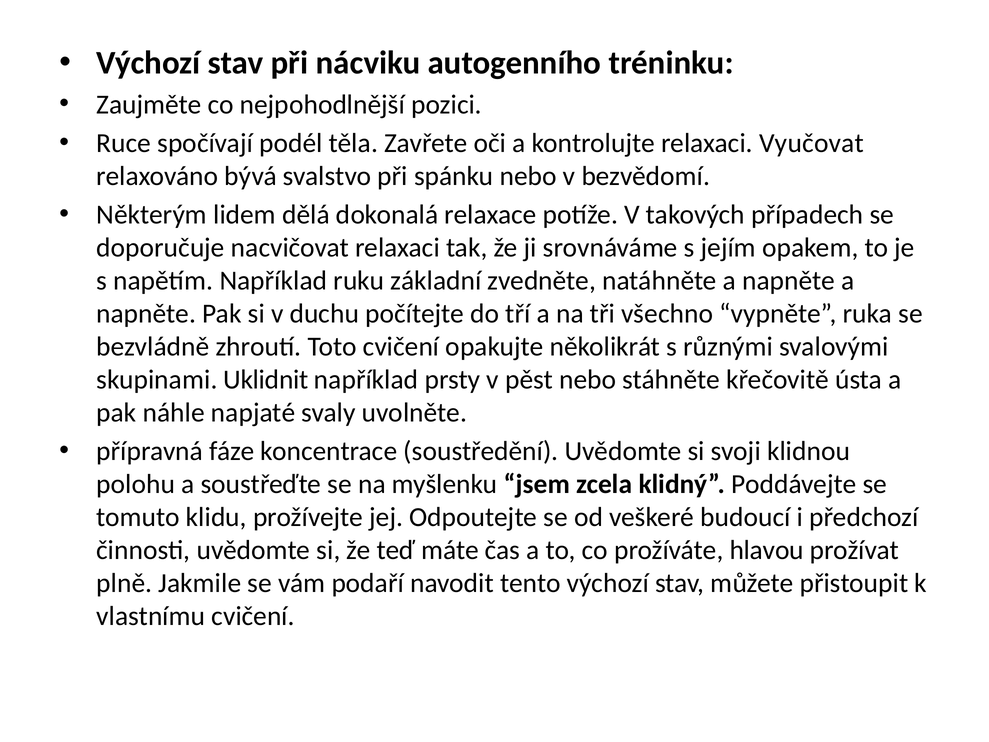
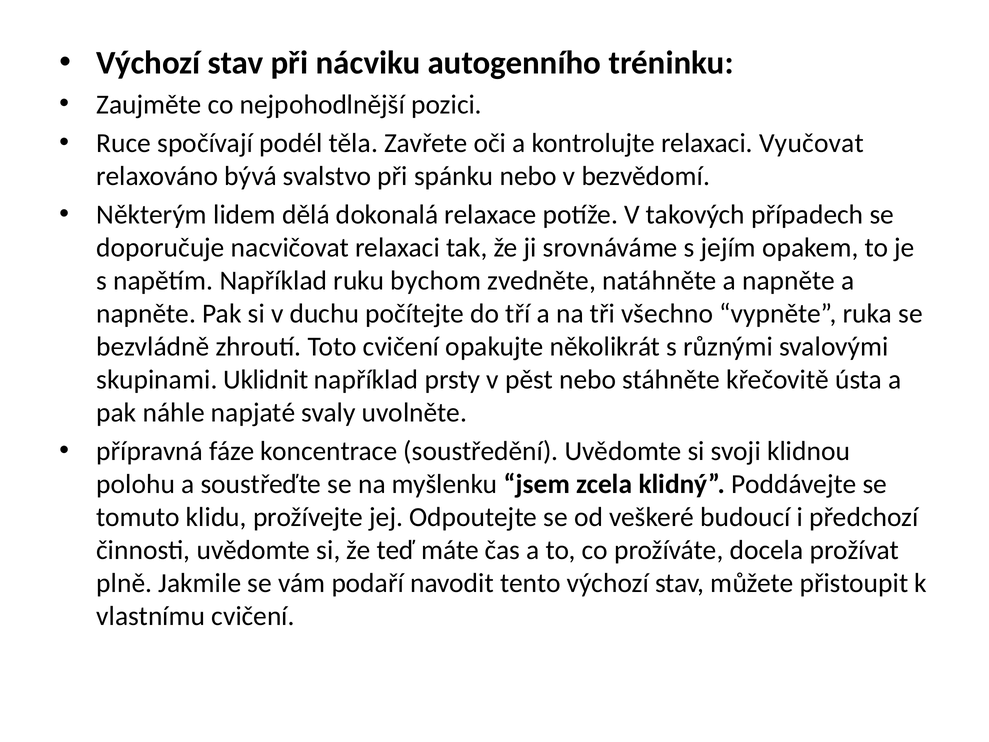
základní: základní -> bychom (436, 281)
hlavou: hlavou -> docela (767, 550)
